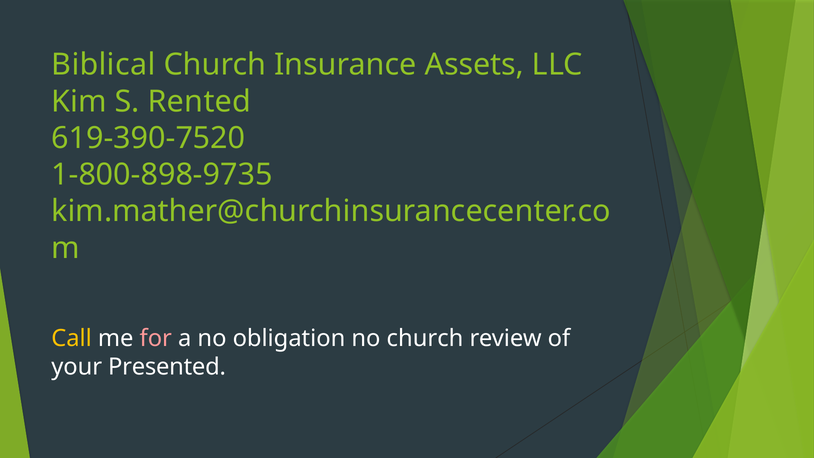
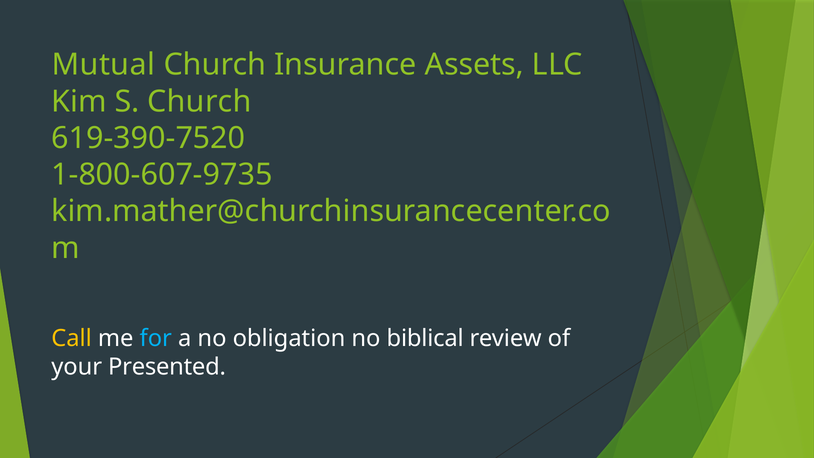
Biblical: Biblical -> Mutual (103, 65)
S Rented: Rented -> Church (199, 101)
1-800-898-9735: 1-800-898-9735 -> 1-800-607-9735 (162, 175)
for colour: pink -> light blue (156, 338)
no church: church -> biblical (425, 338)
